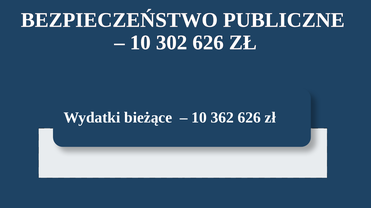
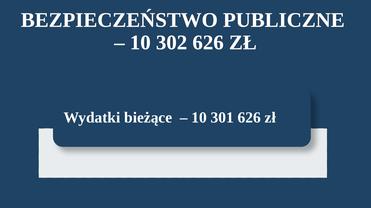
362: 362 -> 301 (222, 118)
